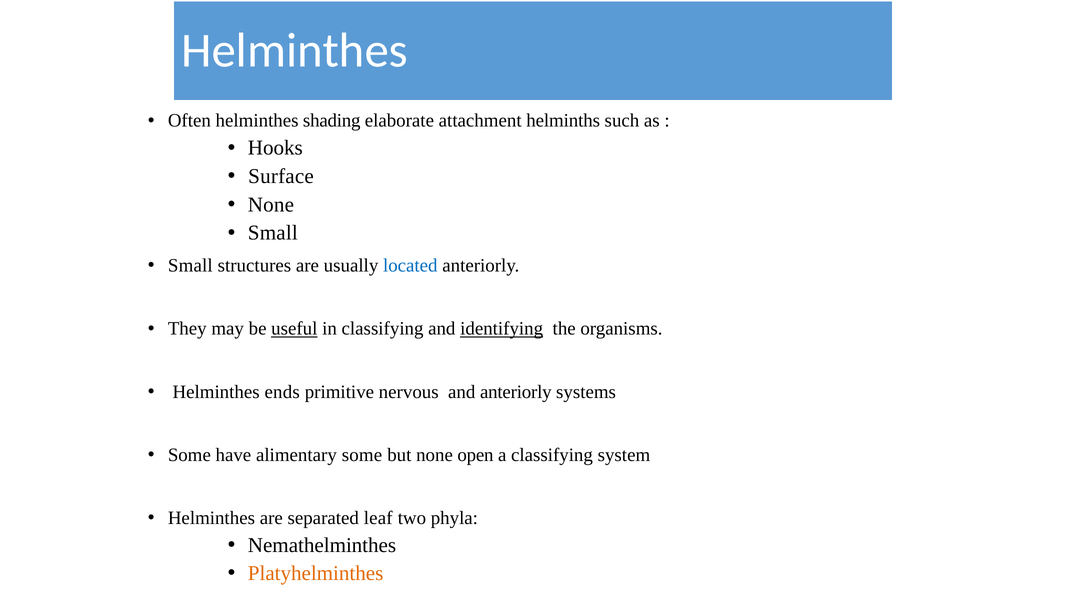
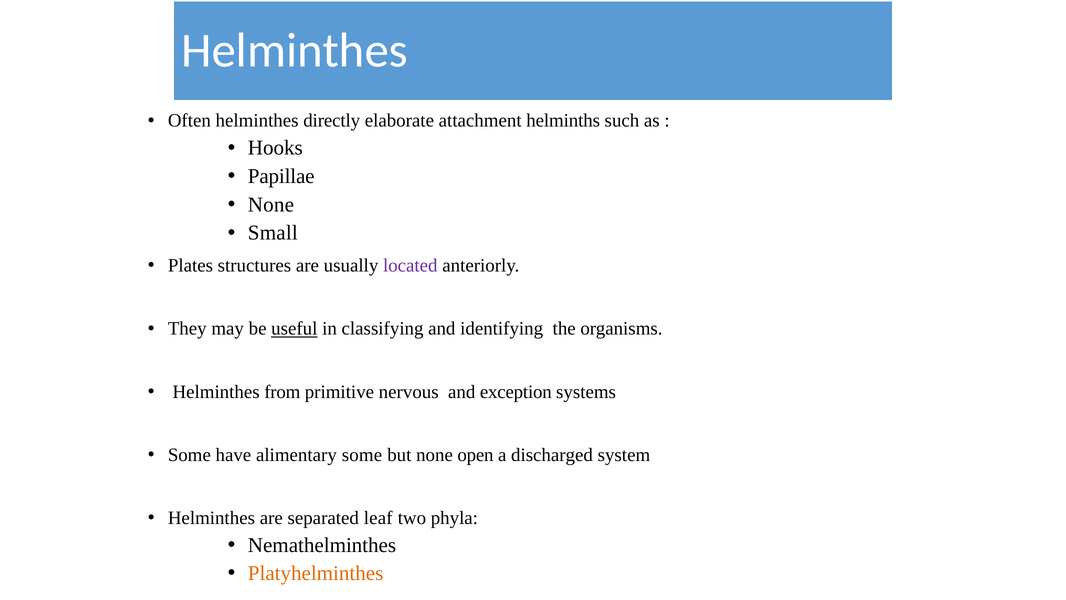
shading: shading -> directly (332, 121)
Surface: Surface -> Papillae (281, 176)
Small: Small -> Plates (190, 266)
located colour: blue -> purple (410, 266)
identifying underline: present -> none (502, 329)
ends: ends -> from (282, 392)
and anteriorly: anteriorly -> exception (516, 392)
a classifying: classifying -> discharged (552, 455)
